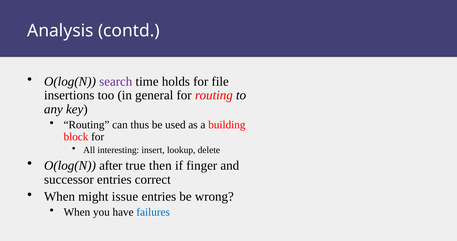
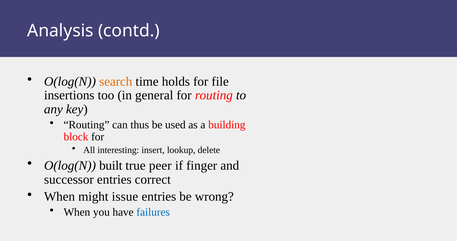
search colour: purple -> orange (116, 82)
after: after -> built (111, 166)
then: then -> peer (160, 166)
